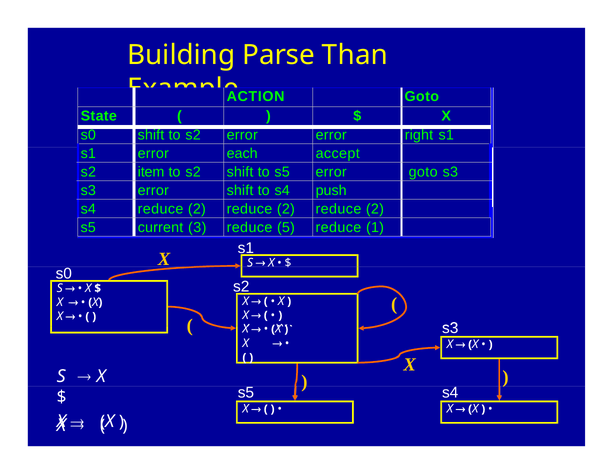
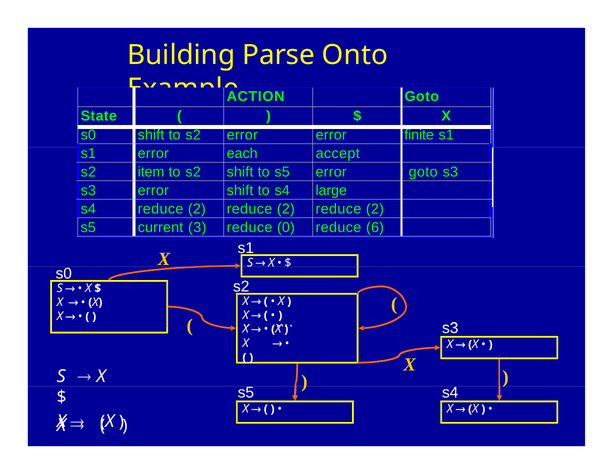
Than: Than -> Onto (355, 55)
right: right -> finite (419, 135)
push: push -> large (331, 191)
5: 5 -> 0 (286, 227)
1: 1 -> 6 (375, 227)
